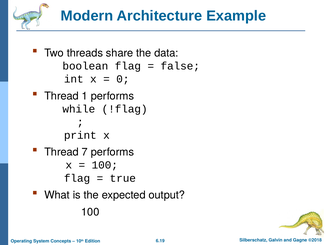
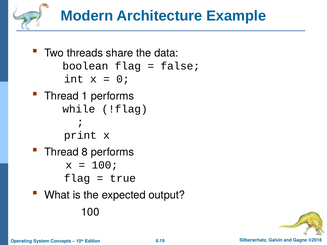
7: 7 -> 8 (85, 152)
